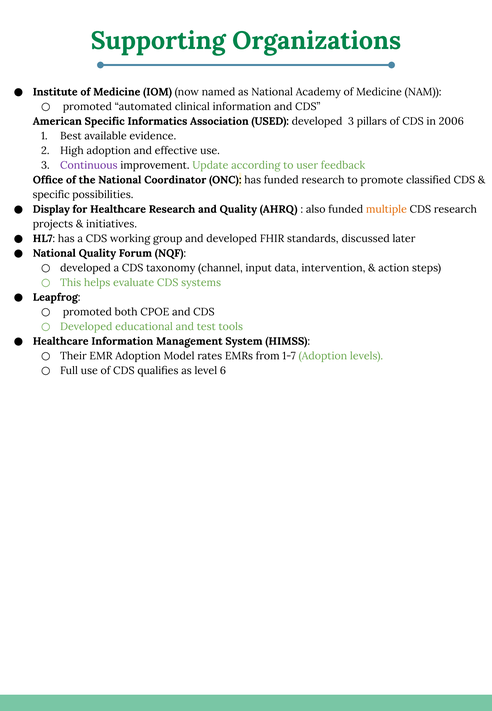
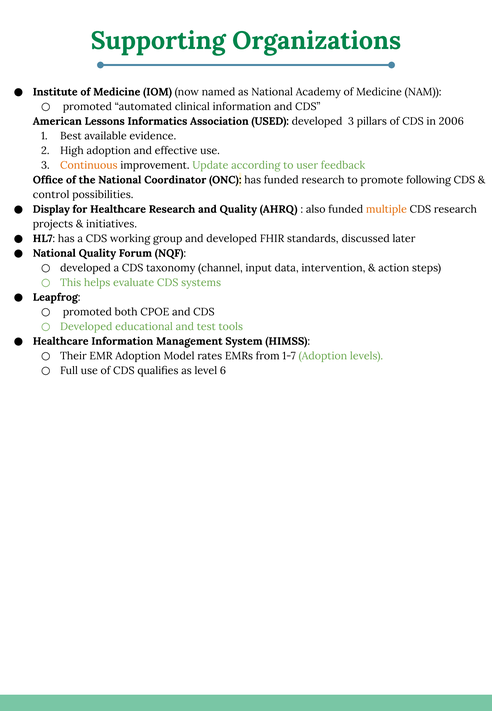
American Specific: Specific -> Lessons (105, 121)
Continuous colour: purple -> orange (89, 165)
classified: classified -> following (429, 180)
specific: specific -> control (51, 194)
